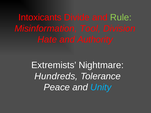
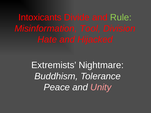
Authority: Authority -> Hijacked (95, 40)
Hundreds: Hundreds -> Buddhism (56, 76)
Unity colour: light blue -> pink (101, 87)
